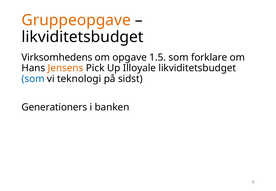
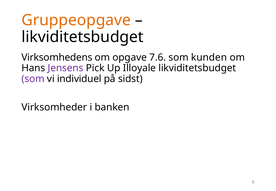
1.5: 1.5 -> 7.6 (158, 57)
forklare: forklare -> kunden (209, 57)
Jensens colour: orange -> purple (66, 68)
som colour: blue -> purple (33, 79)
teknologi: teknologi -> individuel (79, 79)
Generationers: Generationers -> Virksomheder (54, 107)
